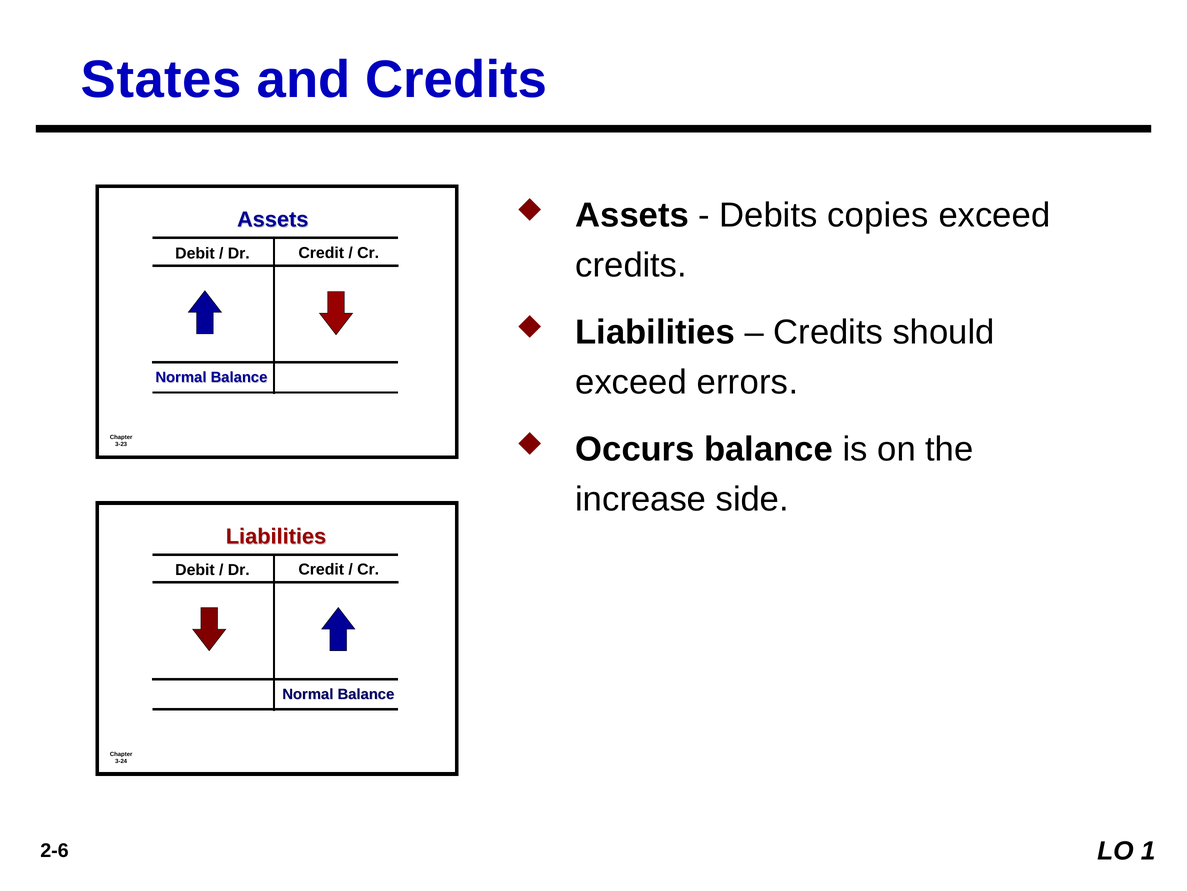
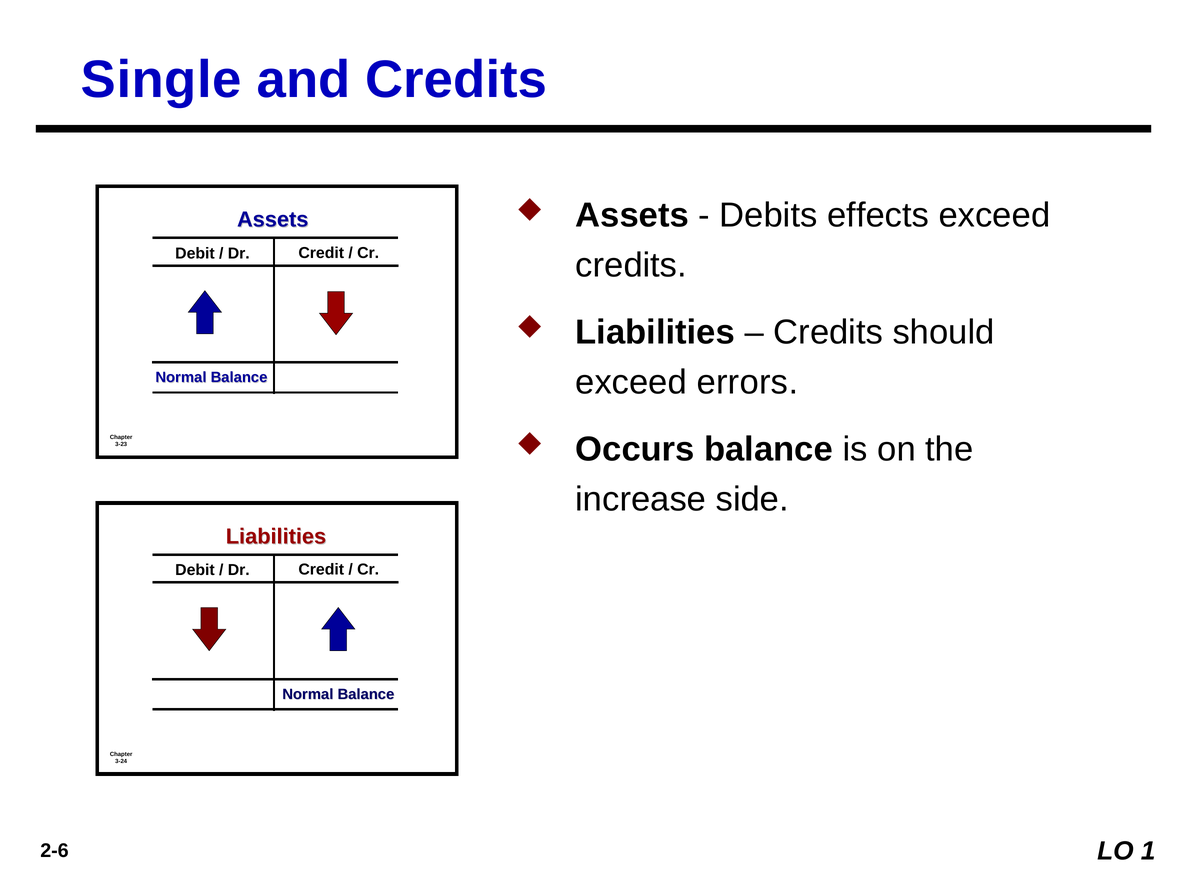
States: States -> Single (161, 80)
copies: copies -> effects (878, 215)
